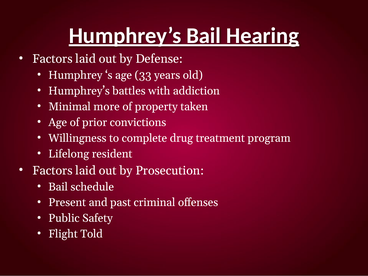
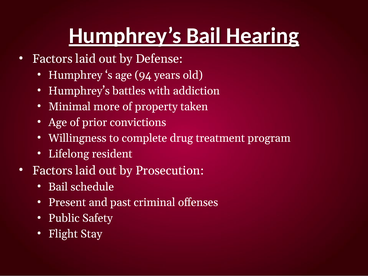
33: 33 -> 94 (143, 75)
Told: Told -> Stay (91, 234)
